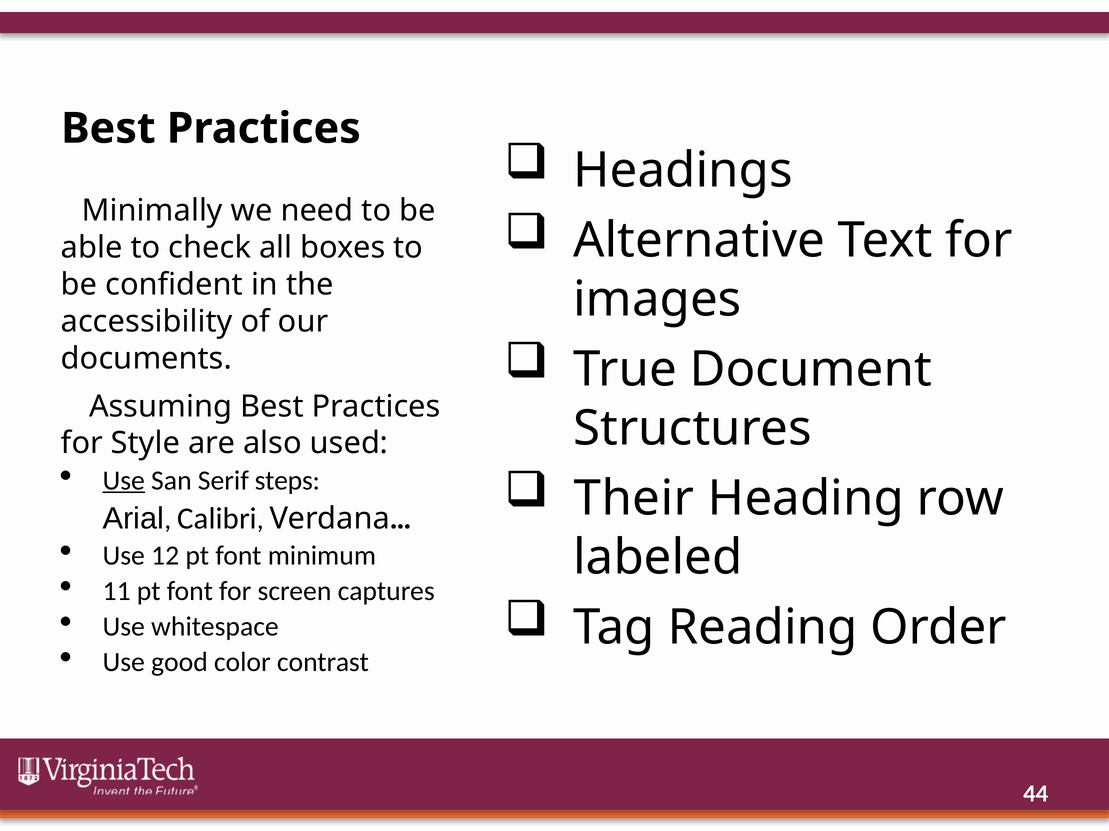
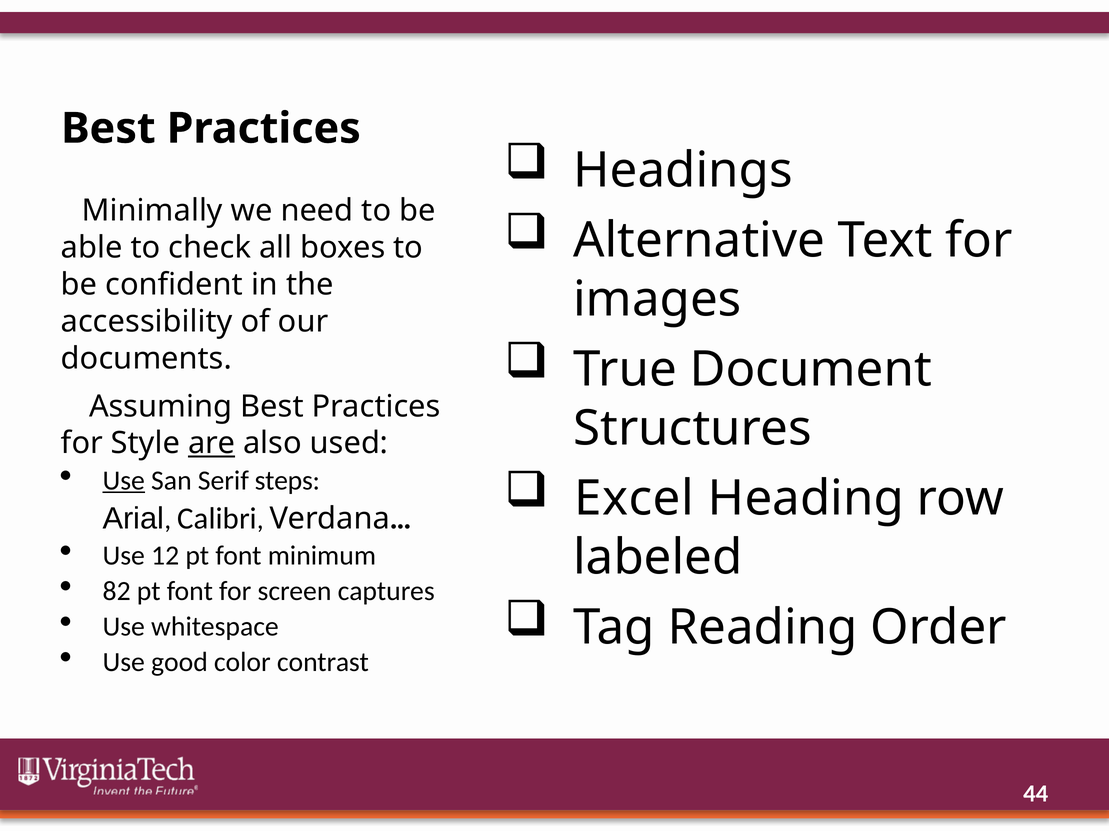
are underline: none -> present (212, 444)
Their: Their -> Excel (634, 499)
11: 11 -> 82 (117, 592)
